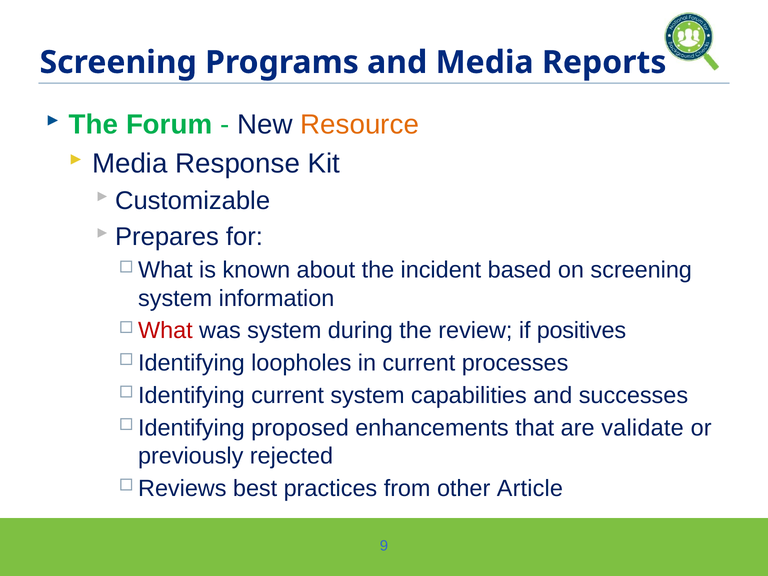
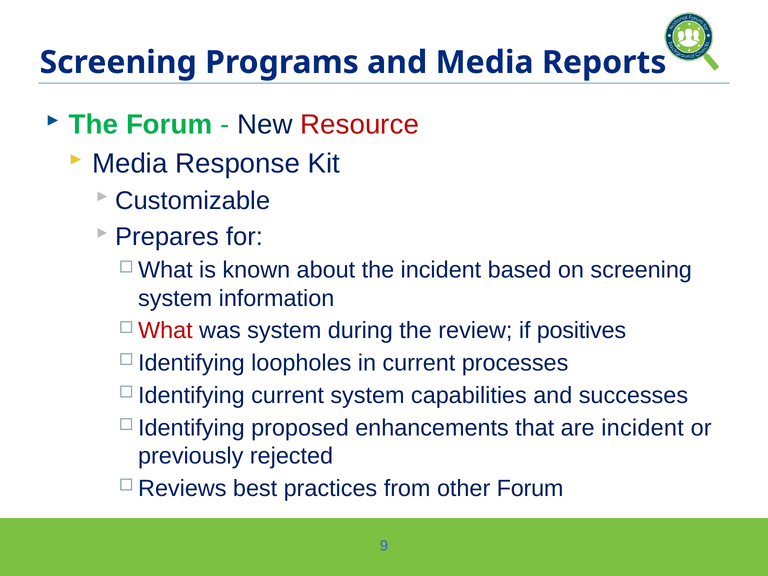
Resource colour: orange -> red (360, 125)
are validate: validate -> incident (643, 428)
other Article: Article -> Forum (530, 488)
